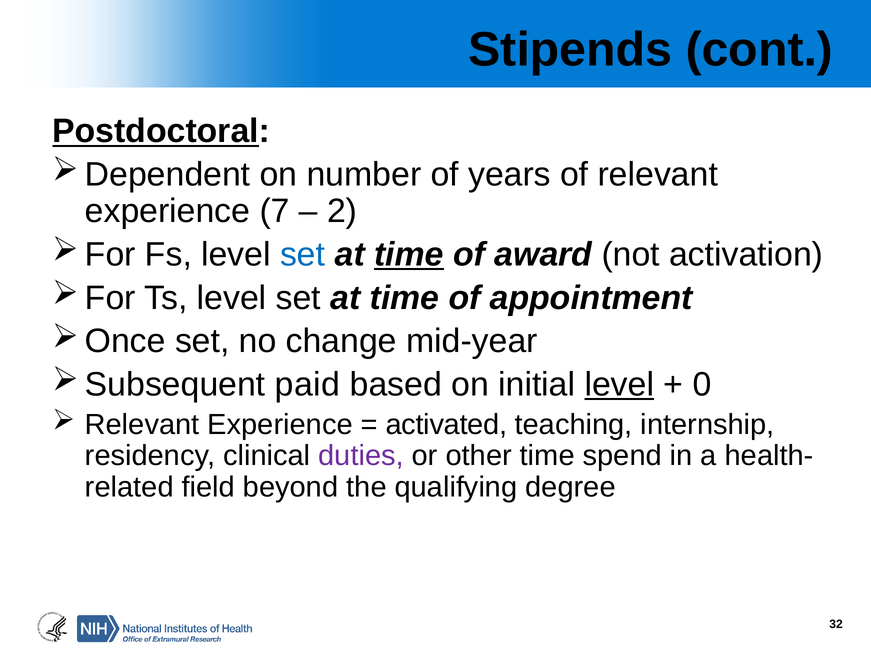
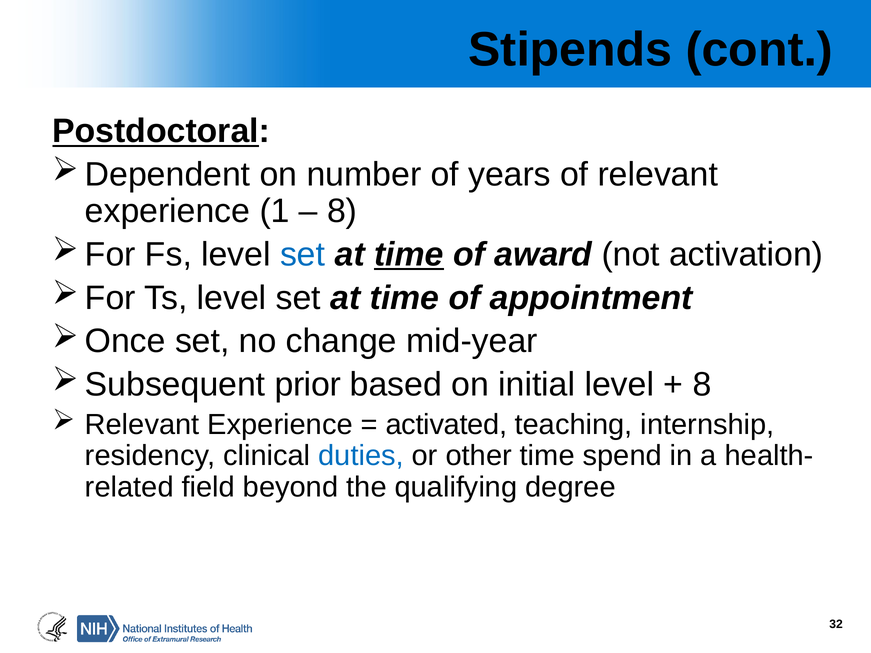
7: 7 -> 1 (275, 211)
2: 2 -> 8 (342, 211)
paid: paid -> prior (308, 385)
level underline: present -> none (619, 385)
0: 0 -> 8 (702, 385)
duties colour: purple -> blue (361, 456)
